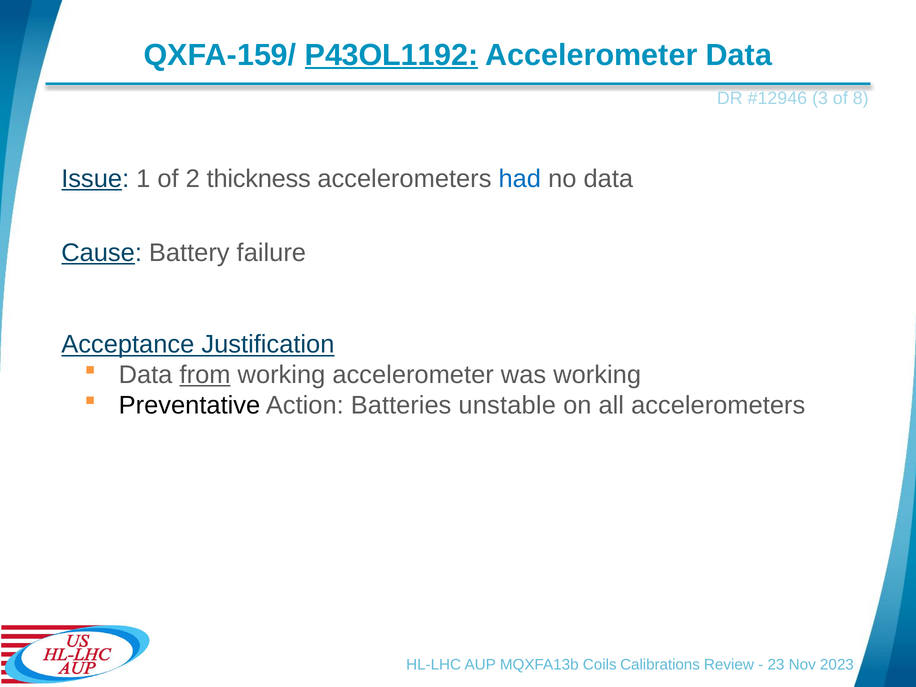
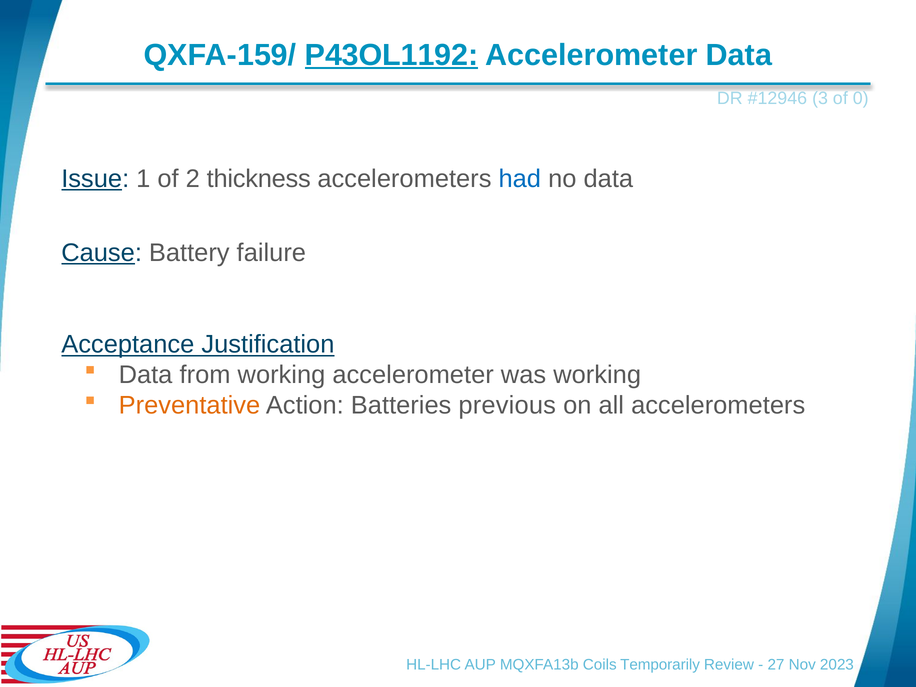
8: 8 -> 0 (861, 98)
from underline: present -> none (205, 375)
Preventative colour: black -> orange (189, 406)
unstable: unstable -> previous (507, 406)
Calibrations: Calibrations -> Temporarily (660, 665)
23: 23 -> 27 (776, 665)
